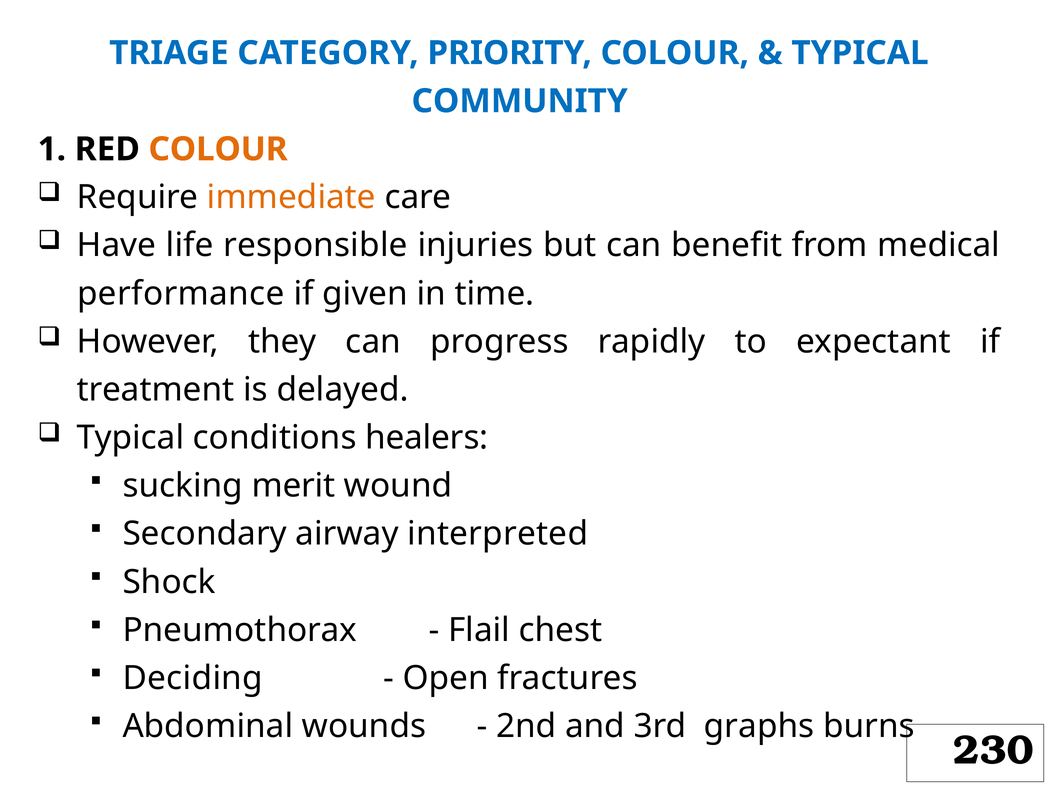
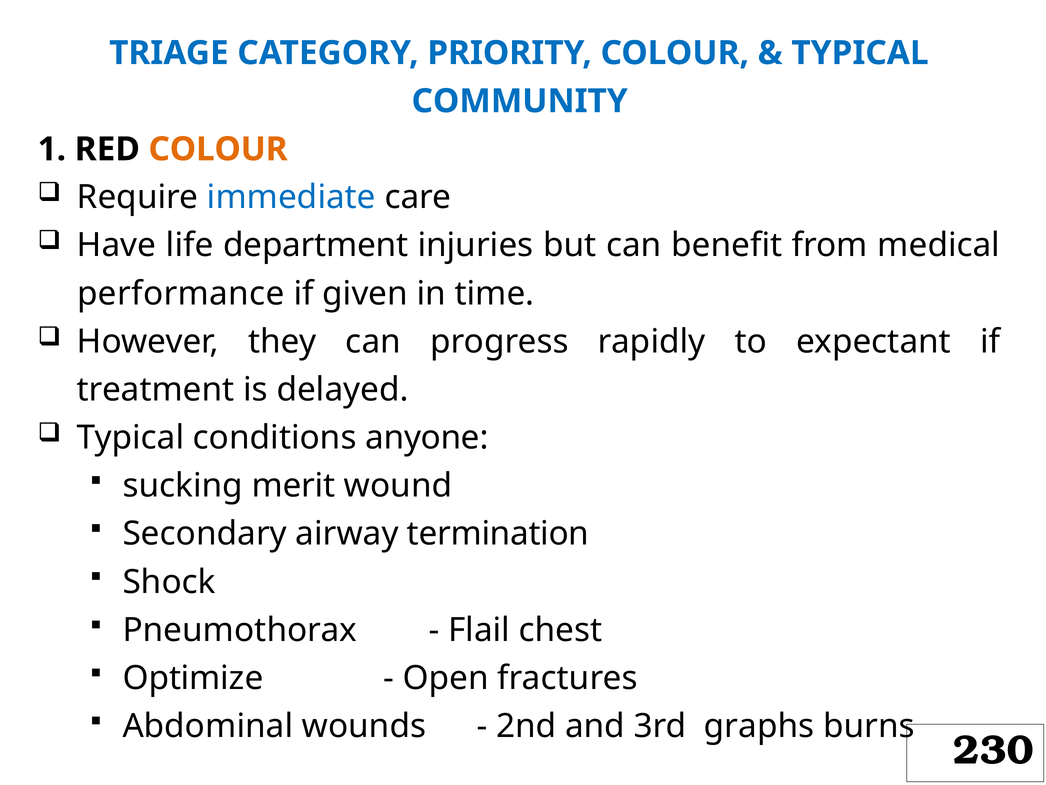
immediate colour: orange -> blue (291, 197)
responsible: responsible -> department (316, 245)
healers: healers -> anyone (427, 437)
interpreted: interpreted -> termination (498, 534)
Deciding: Deciding -> Optimize (193, 678)
